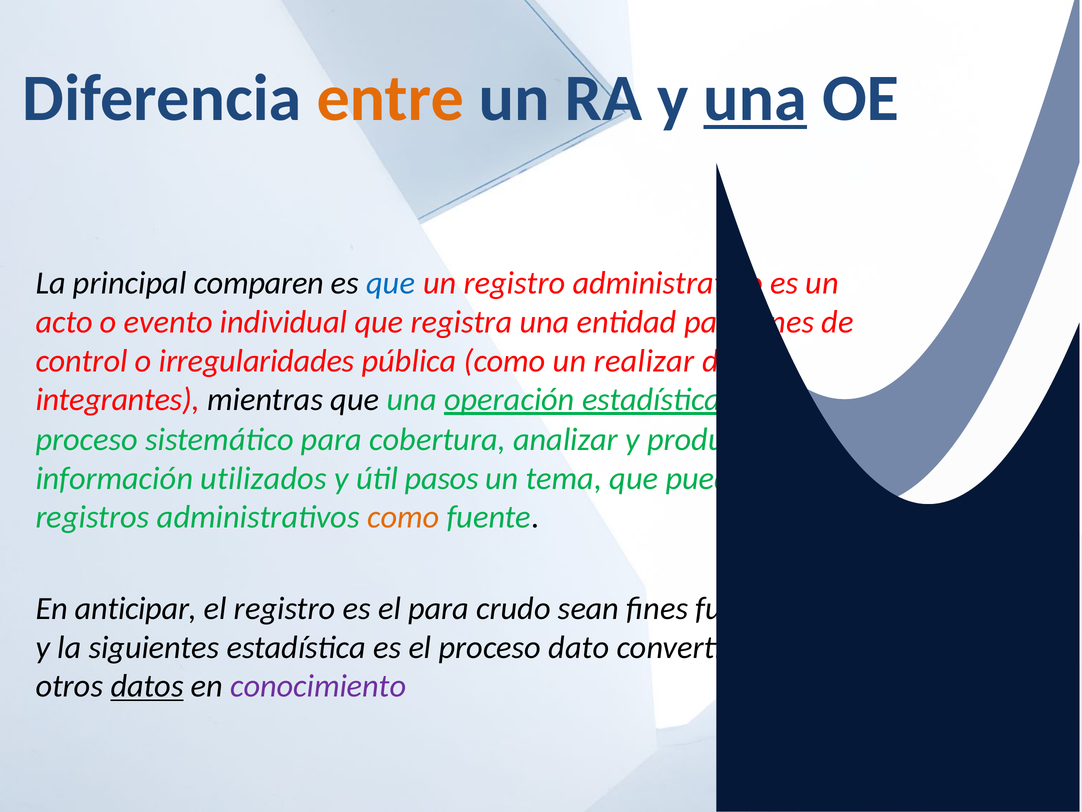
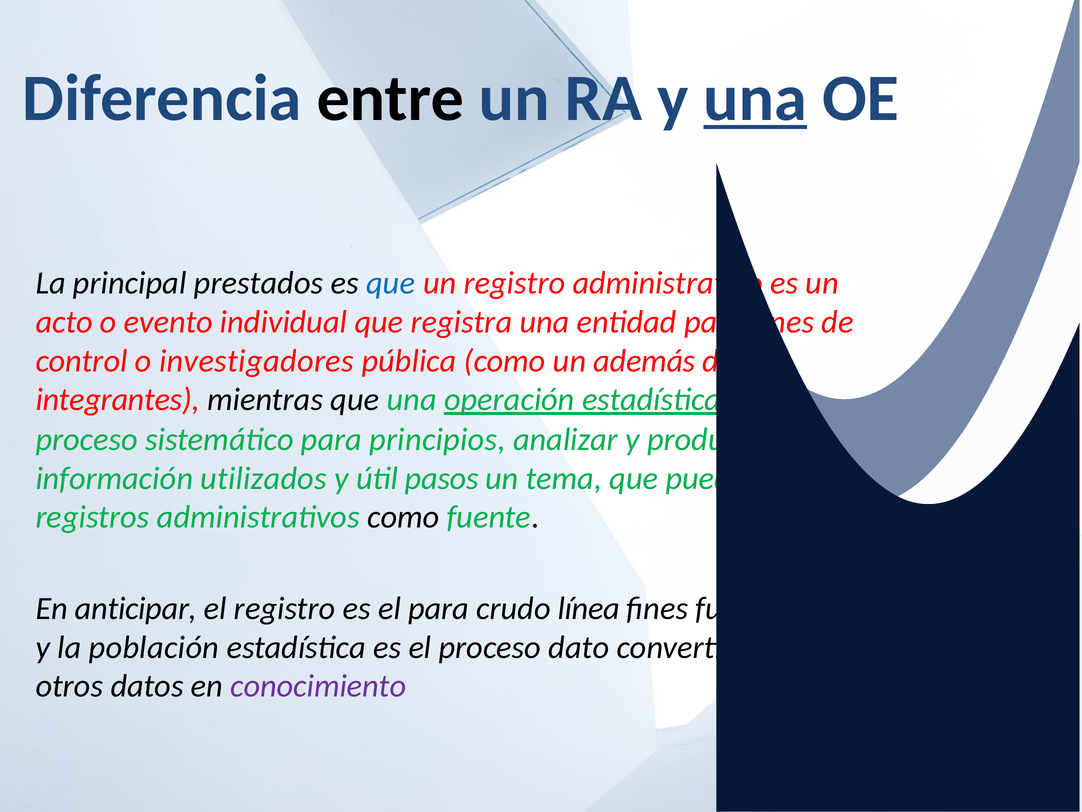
entre colour: orange -> black (390, 98)
comparen: comparen -> prestados (259, 283)
irregularidades: irregularidades -> investigadores (256, 361)
realizar: realizar -> además (644, 361)
cobertura: cobertura -> principios (437, 439)
como colour: orange -> black (403, 517)
sean: sean -> línea (589, 608)
siguientes: siguientes -> población (154, 647)
datos underline: present -> none (147, 686)
